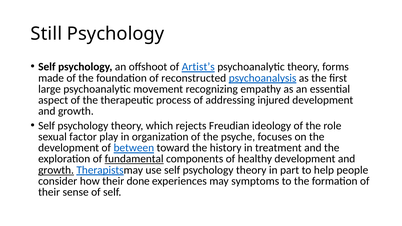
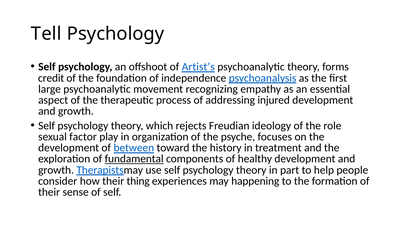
Still: Still -> Tell (46, 34)
made: made -> credit (51, 78)
reconstructed: reconstructed -> independence (194, 78)
growth underline: present -> none (56, 170)
done: done -> thing (138, 181)
symptoms: symptoms -> happening (255, 181)
